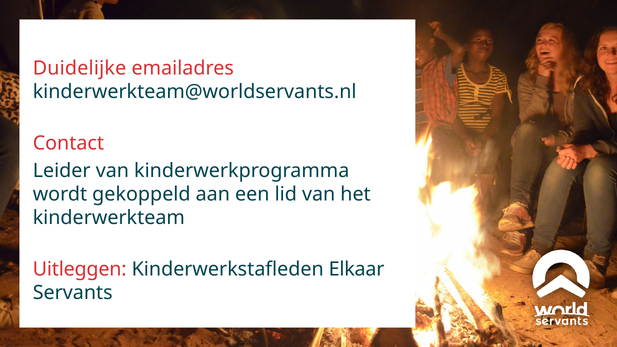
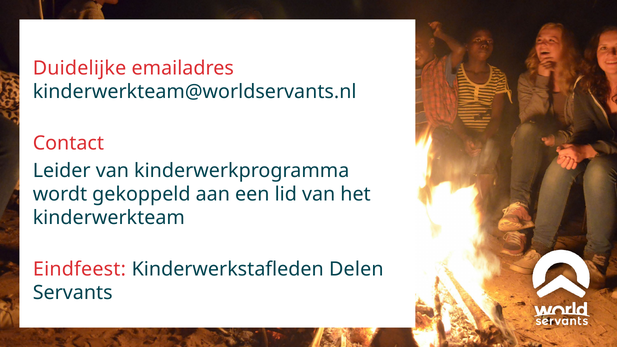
Uitleggen: Uitleggen -> Eindfeest (79, 269)
Elkaar: Elkaar -> Delen (356, 269)
